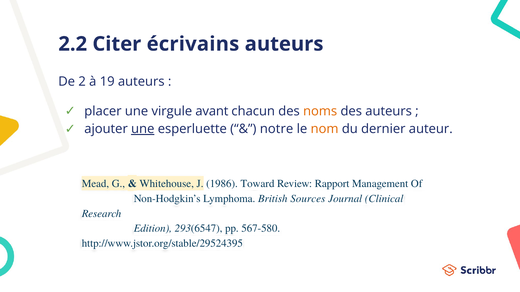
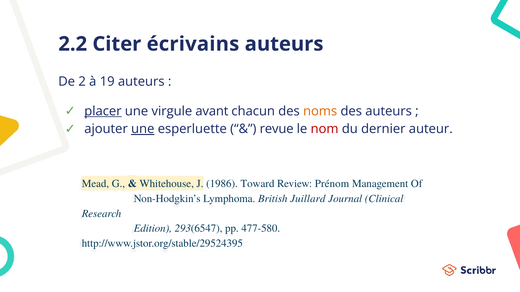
placer underline: none -> present (103, 111)
notre: notre -> revue (277, 129)
nom colour: orange -> red (325, 129)
Rapport: Rapport -> Prénom (332, 184)
Sources: Sources -> Juillard (308, 199)
567-580: 567-580 -> 477-580 (261, 229)
